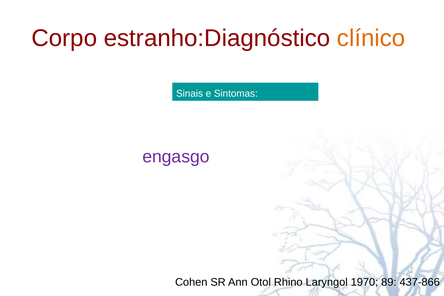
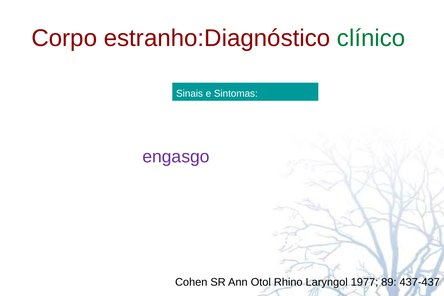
clínico colour: orange -> green (371, 38)
1970: 1970 -> 1977 (364, 282)
437-866: 437-866 -> 437-437 (420, 282)
